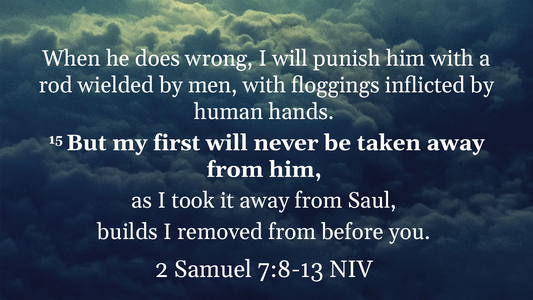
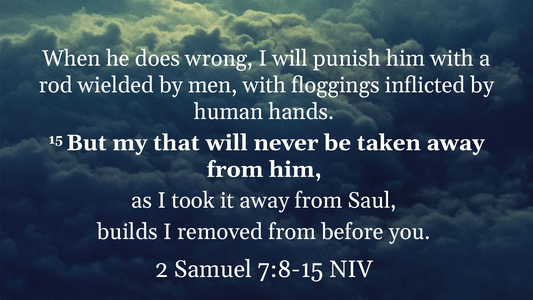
first: first -> that (176, 143)
7:8-13: 7:8-13 -> 7:8-15 (291, 269)
